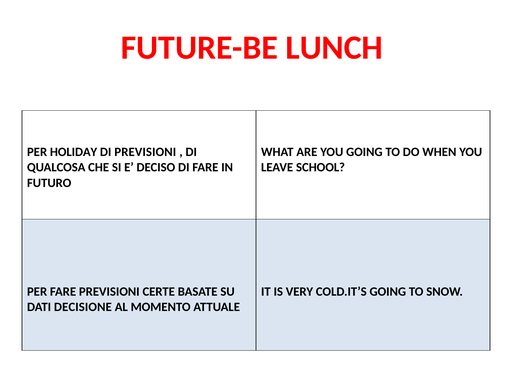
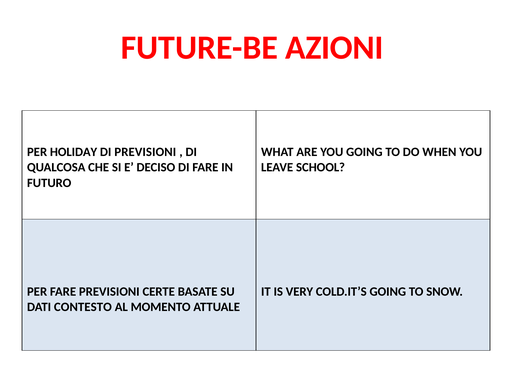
LUNCH: LUNCH -> AZIONI (334, 48)
DECISIONE: DECISIONE -> CONTESTO (83, 307)
